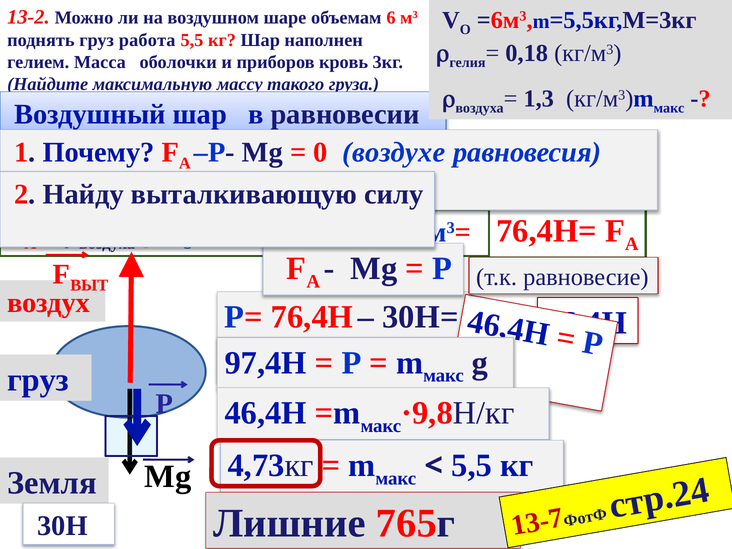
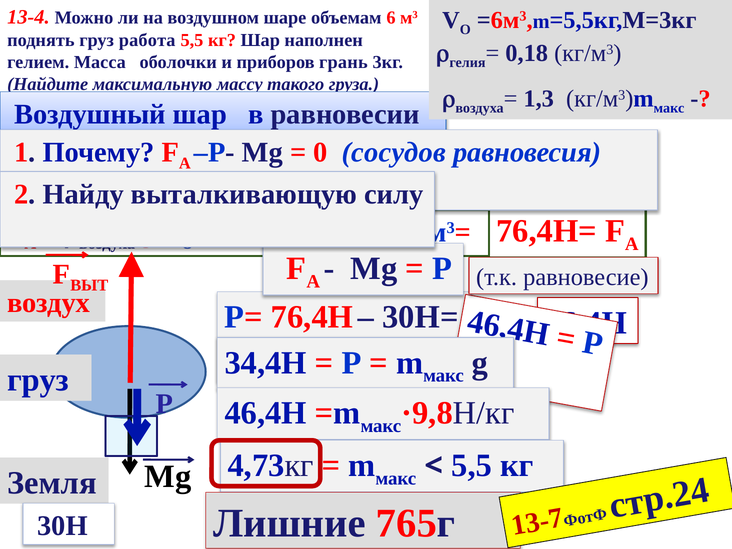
13-2: 13-2 -> 13-4 (28, 17)
кровь: кровь -> грань (343, 62)
воздухе: воздухе -> сосудов (394, 152)
97,4Н: 97,4Н -> 34,4Н (266, 363)
